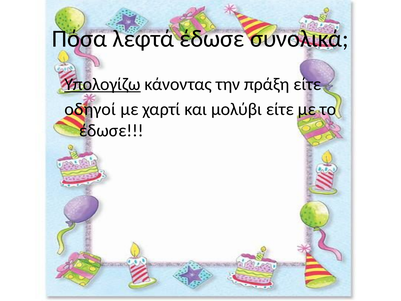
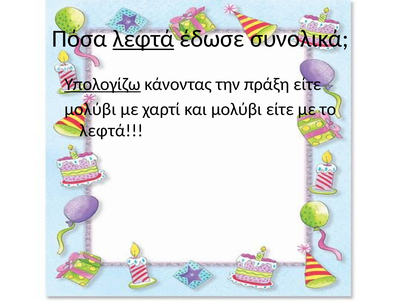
λεφτά underline: none -> present (143, 39)
οδηγοί: οδηγοί -> μολύβι (90, 109)
έδωσε: έδωσε -> λεφτά (111, 130)
